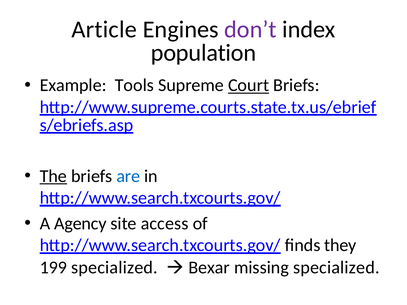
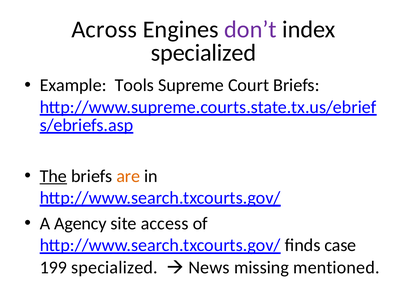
Article: Article -> Across (104, 30)
population: population -> specialized (204, 53)
Court underline: present -> none (249, 85)
are colour: blue -> orange (128, 176)
they: they -> case (340, 246)
Bexar: Bexar -> News (209, 268)
missing specialized: specialized -> mentioned (336, 268)
